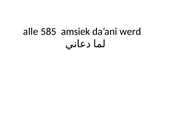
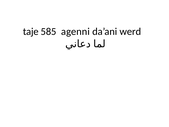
alle: alle -> taje (31, 31)
amsiek: amsiek -> agenni (75, 31)
